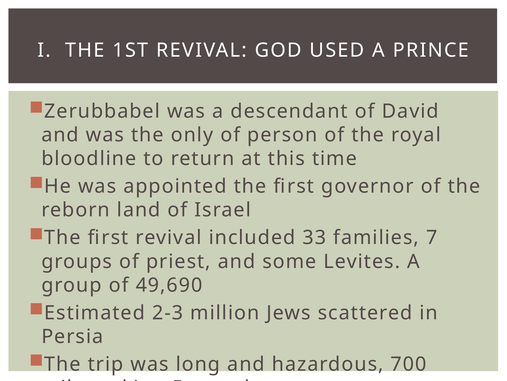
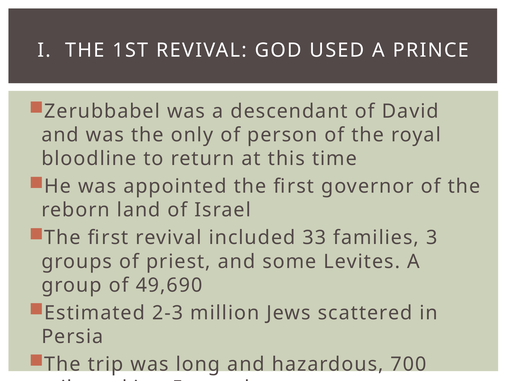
7: 7 -> 3 (432, 237)
